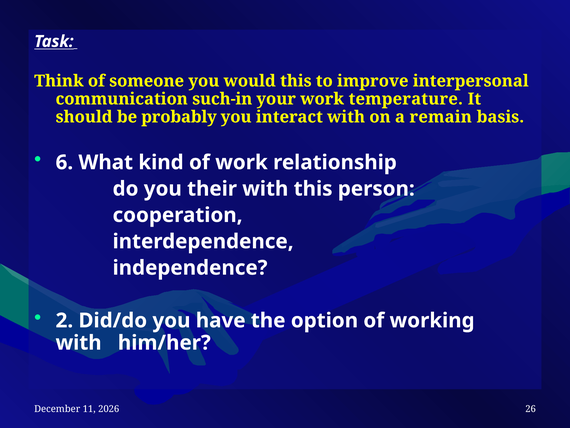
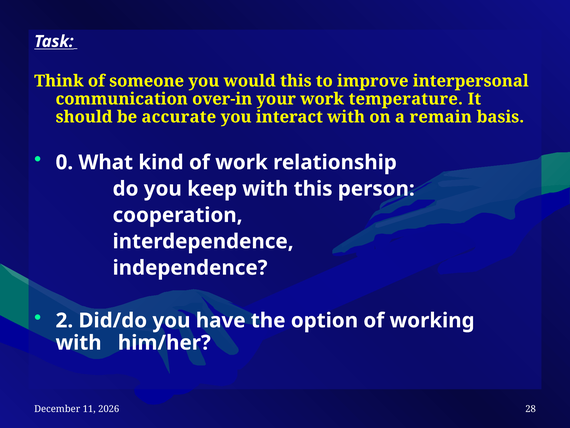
such-in: such-in -> over-in (222, 99)
probably: probably -> accurate (179, 117)
6: 6 -> 0 (64, 162)
their: their -> keep (212, 189)
26: 26 -> 28 (531, 409)
